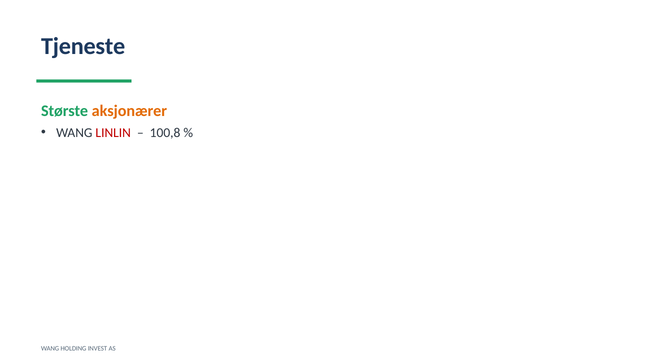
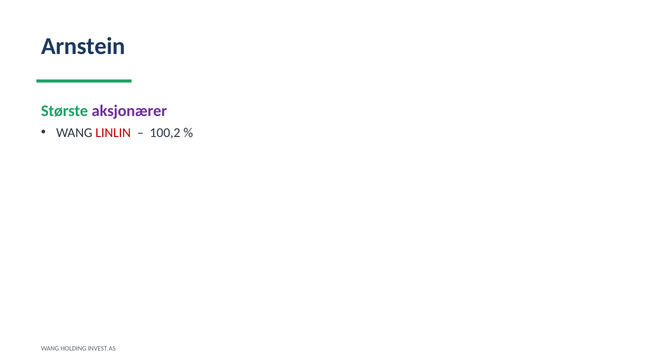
Tjeneste: Tjeneste -> Arnstein (83, 46)
aksjonærer colour: orange -> purple (129, 111)
100,8: 100,8 -> 100,2 (165, 133)
